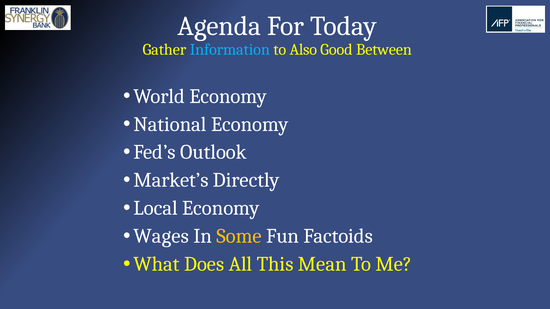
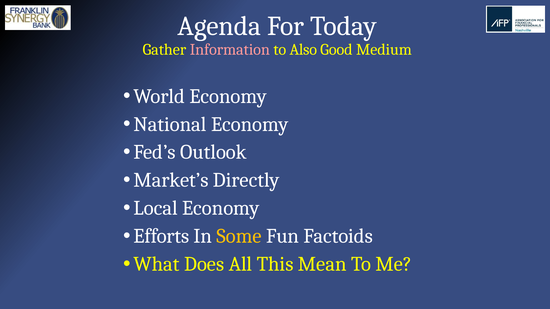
Information colour: light blue -> pink (230, 50)
Between: Between -> Medium (384, 50)
Wages: Wages -> Efforts (161, 236)
